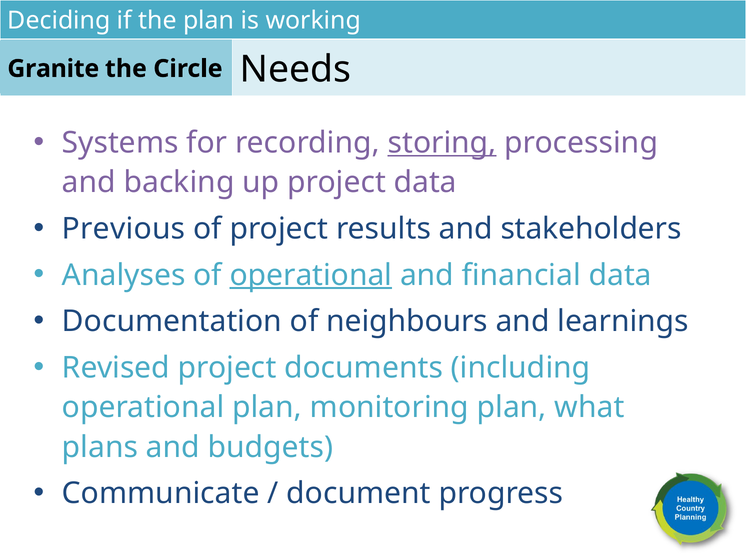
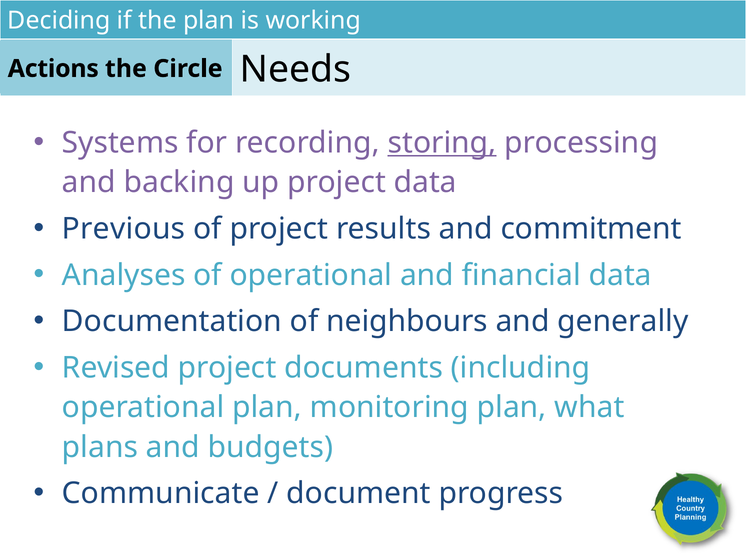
Granite: Granite -> Actions (53, 69)
stakeholders: stakeholders -> commitment (591, 229)
operational underline: present -> none (311, 275)
learnings: learnings -> generally (623, 322)
